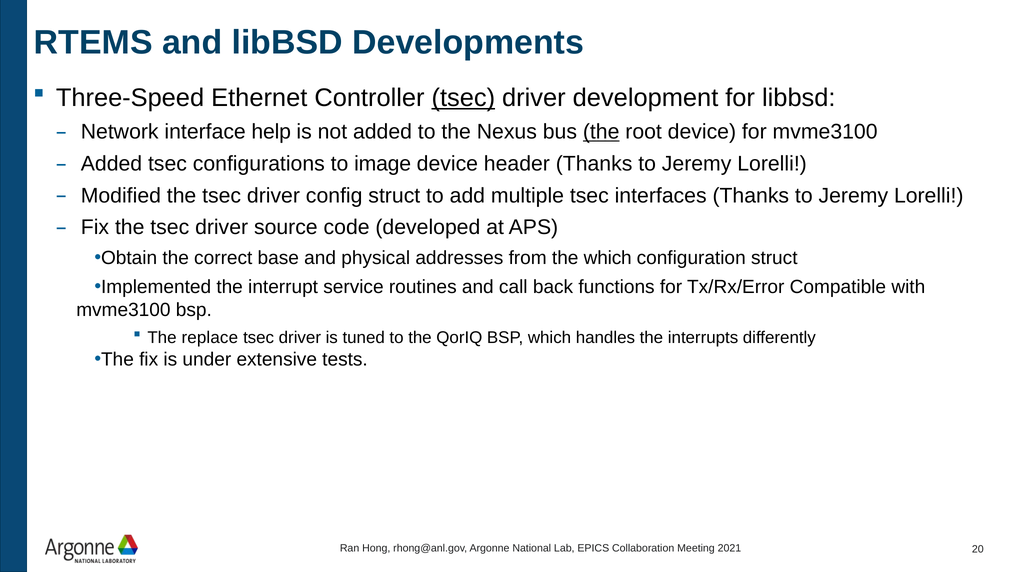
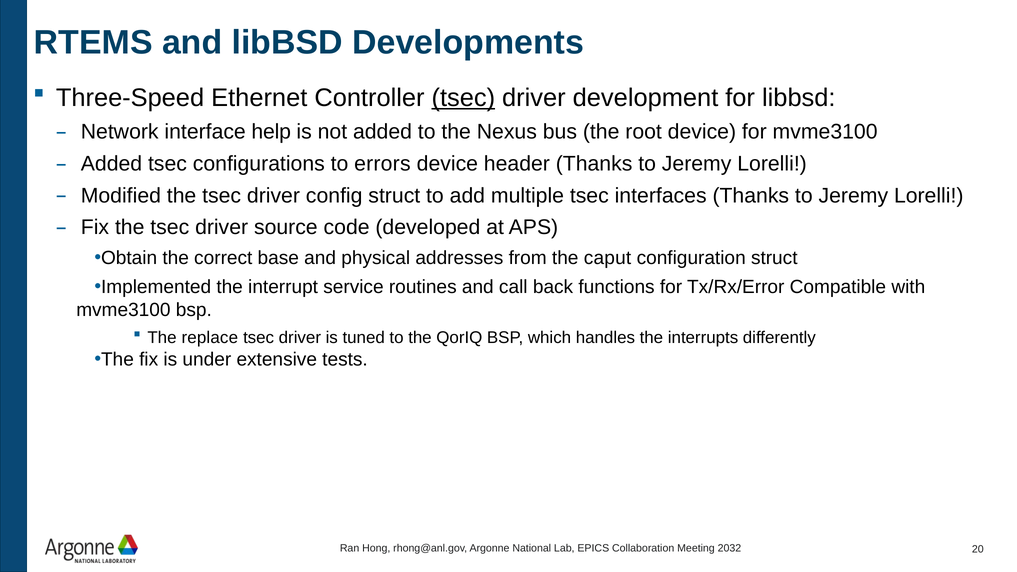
the underline: present -> none (601, 132)
image: image -> errors (382, 164)
the which: which -> caput (608, 258)
2021: 2021 -> 2032 (729, 548)
